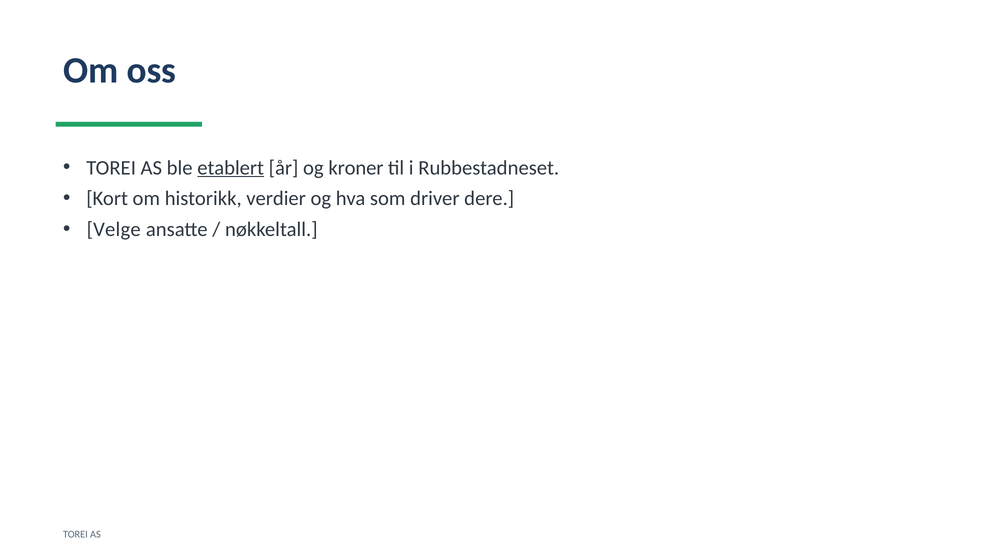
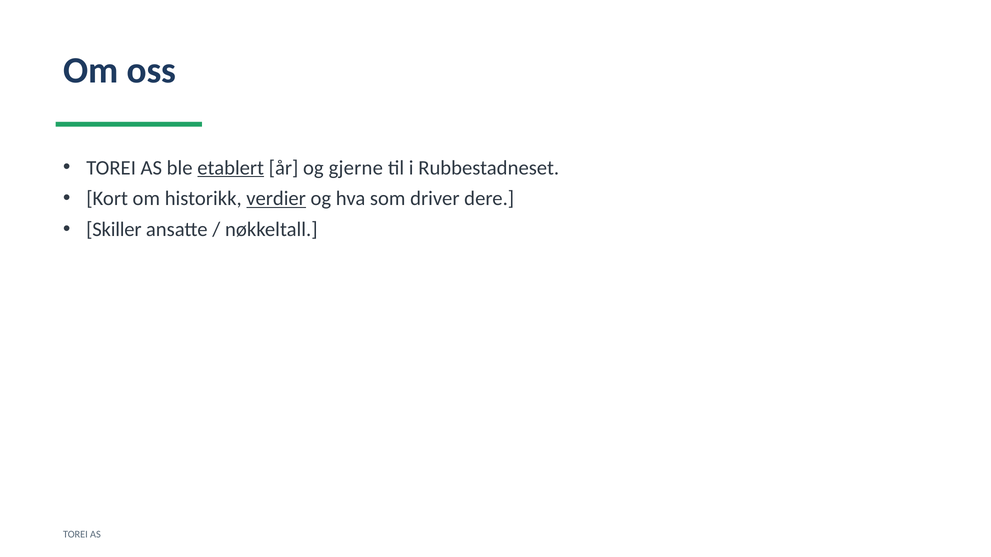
kroner: kroner -> gjerne (356, 168)
verdier underline: none -> present (276, 199)
Velge: Velge -> Skiller (114, 230)
